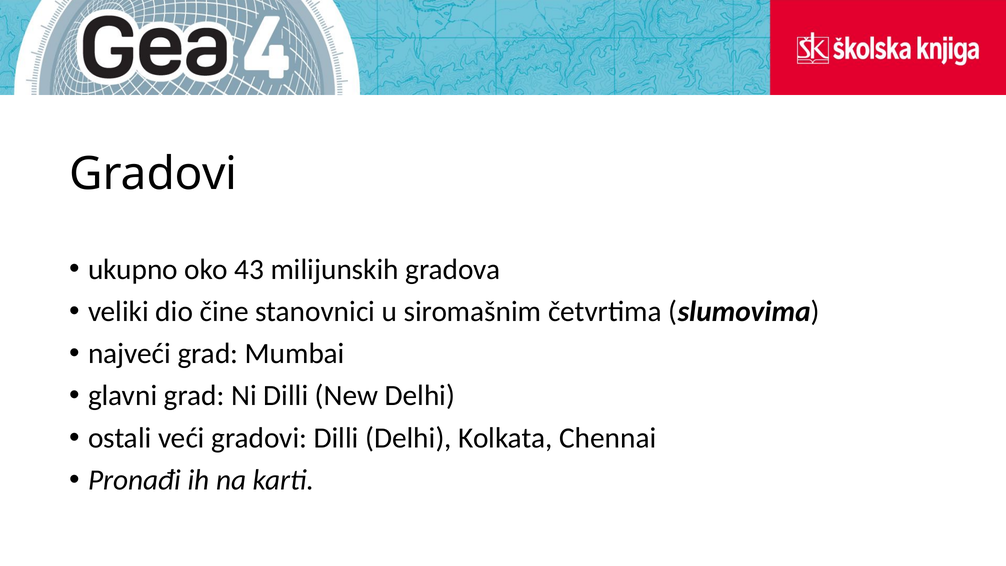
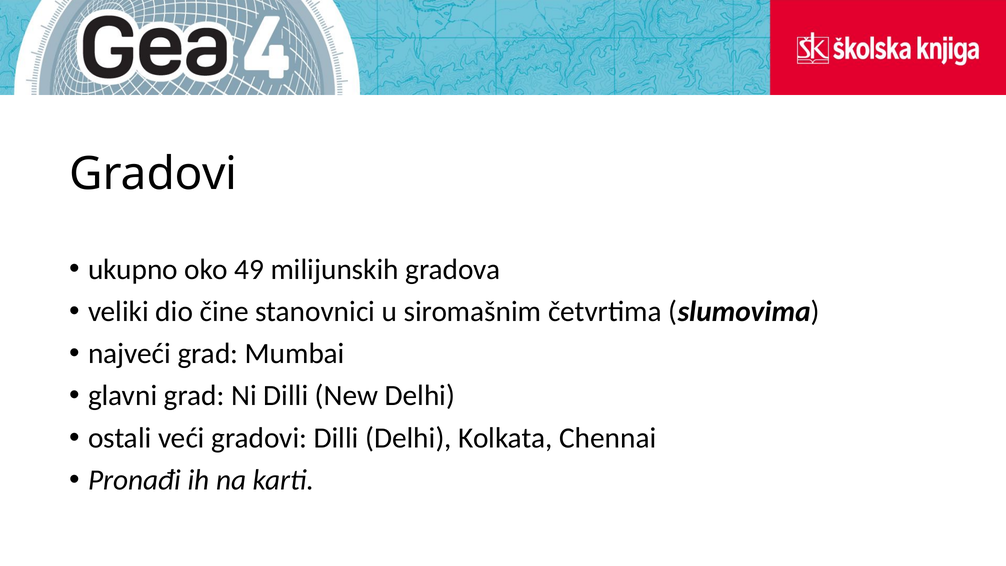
43: 43 -> 49 (249, 269)
